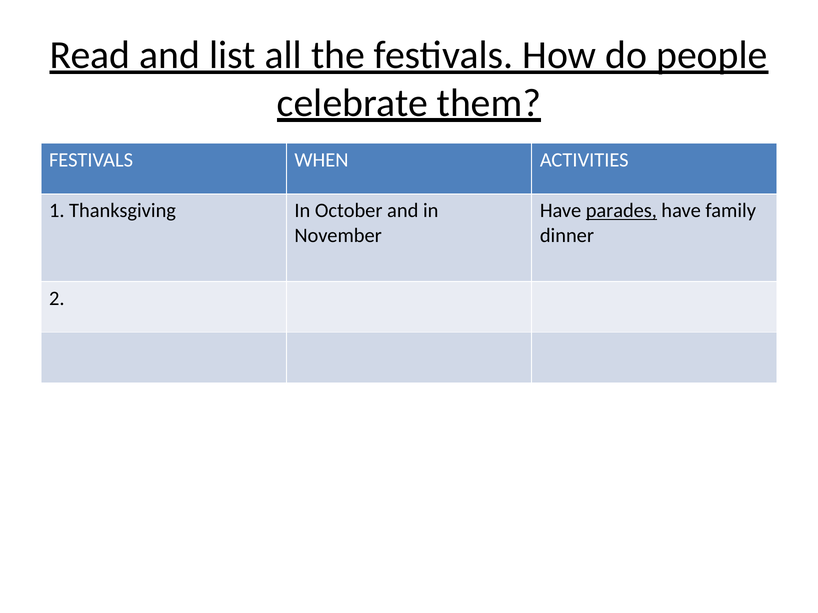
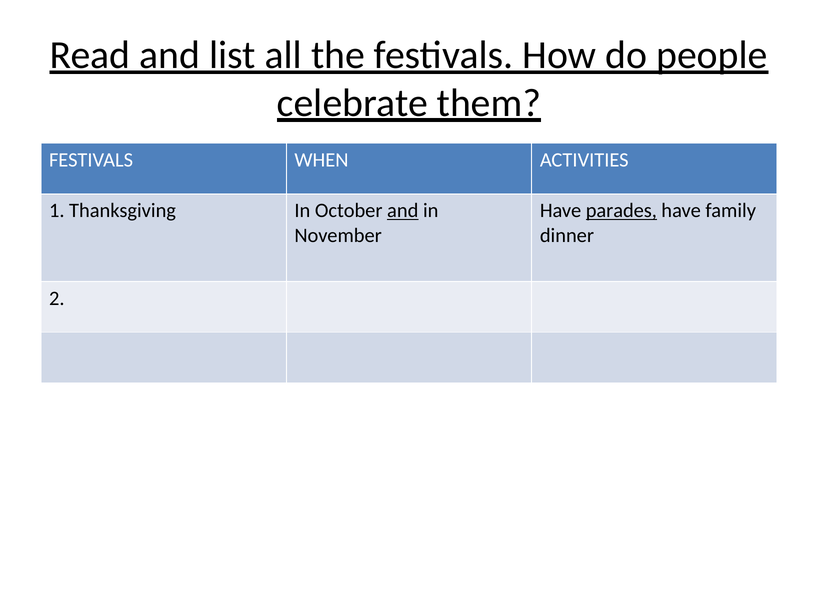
and underline: none -> present (403, 211)
